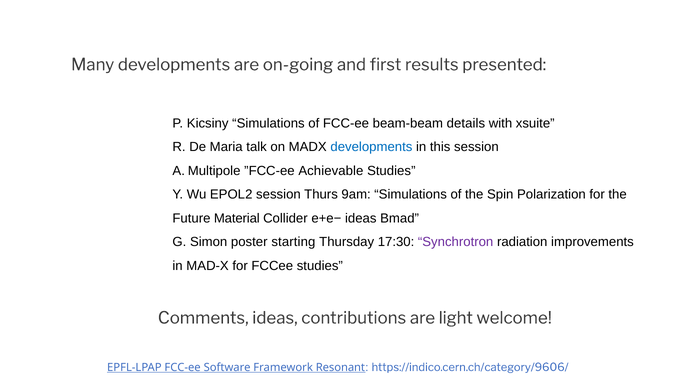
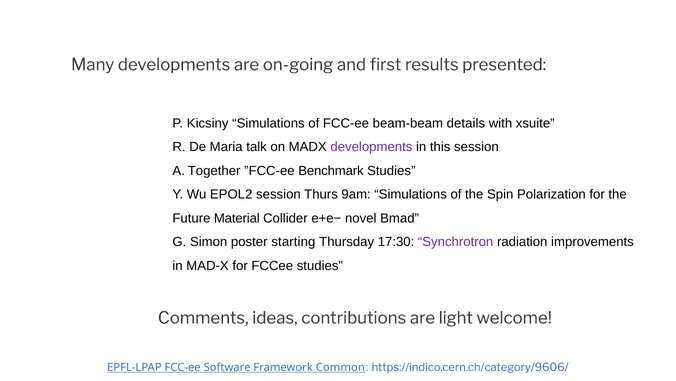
developments colour: blue -> purple (371, 147)
Multipole: Multipole -> Together (214, 170)
Achievable: Achievable -> Benchmark (331, 170)
e+e− ideas: ideas -> novel (361, 218)
Resonant: Resonant -> Common (340, 367)
